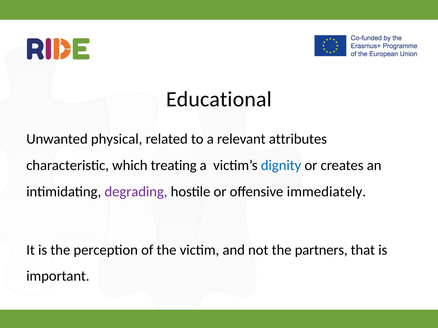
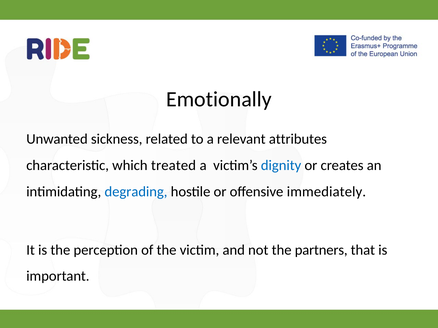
Educational: Educational -> Emotionally (219, 99)
physical: physical -> sickness (117, 139)
treating: treating -> treated (174, 166)
degrading colour: purple -> blue (136, 192)
